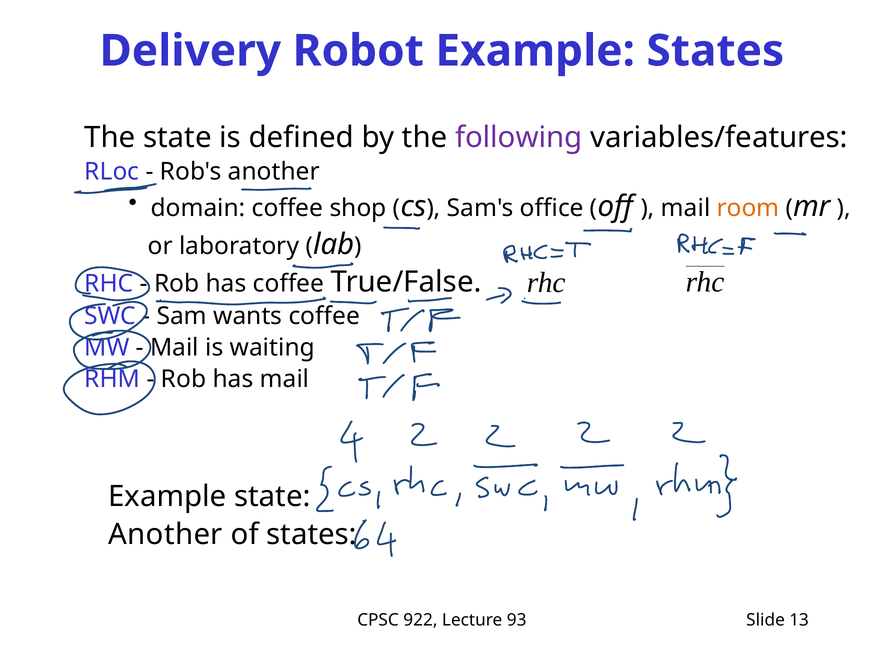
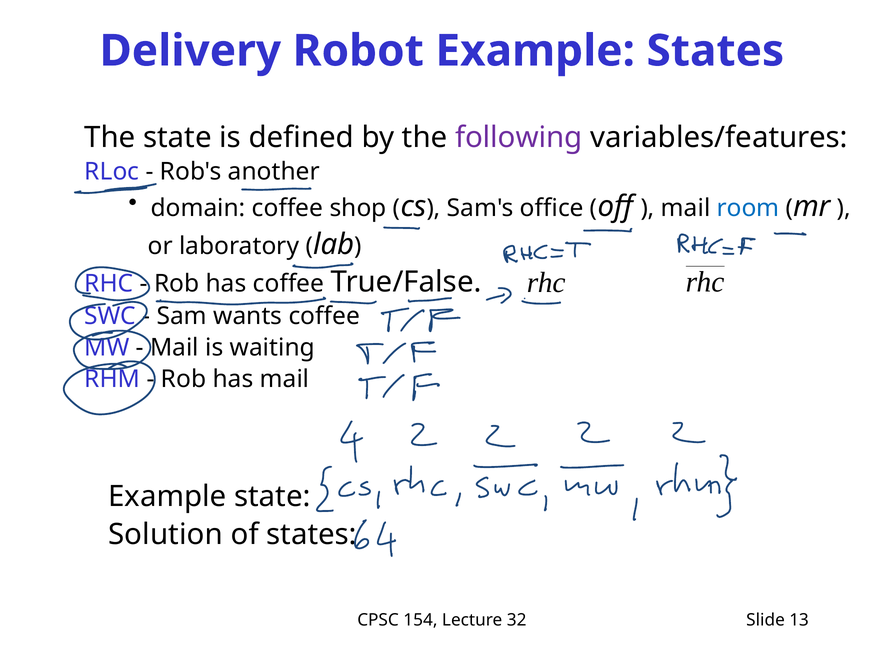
room colour: orange -> blue (748, 208)
Another: Another -> Solution (166, 534)
922: 922 -> 154 (420, 620)
93: 93 -> 32 (517, 620)
